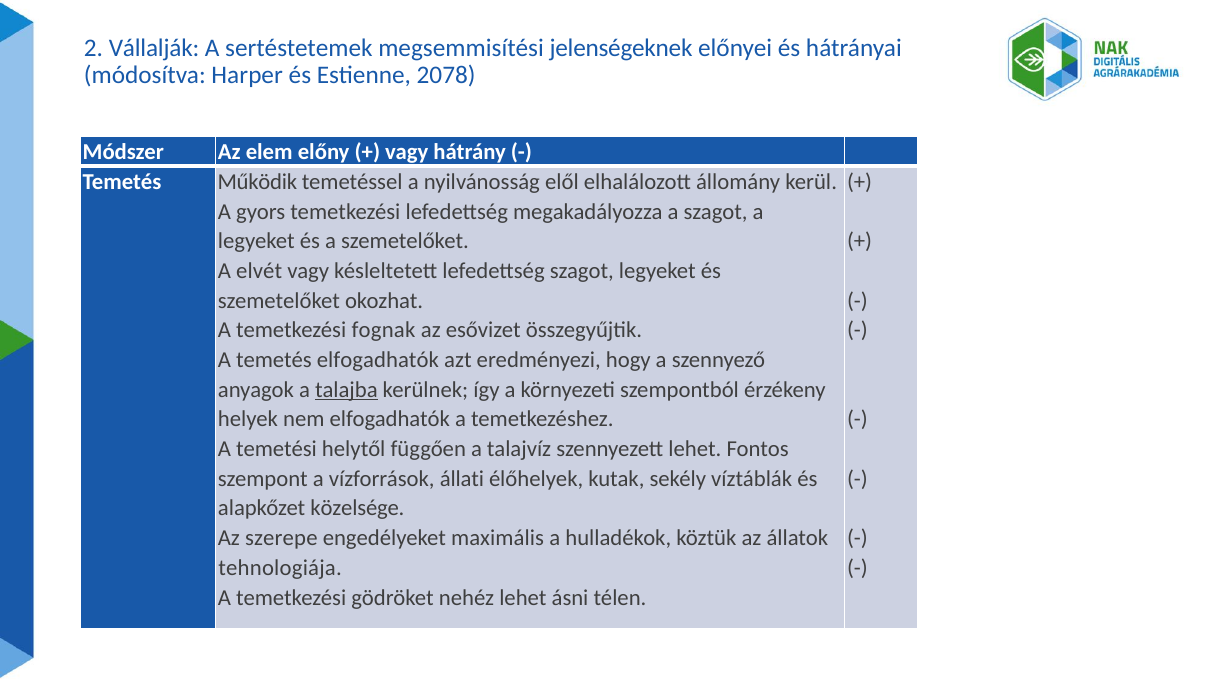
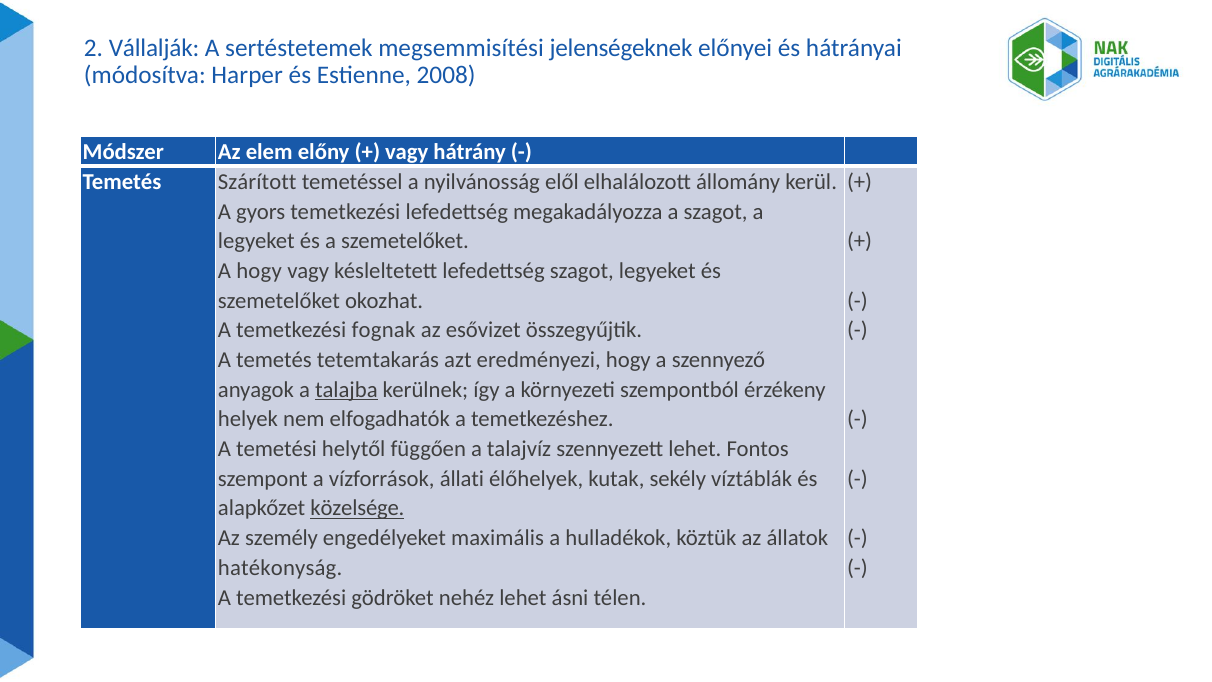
2078: 2078 -> 2008 (446, 75)
Működik: Működik -> Szárított (257, 182)
A elvét: elvét -> hogy (259, 271)
temetés elfogadhatók: elfogadhatók -> tetemtakarás (378, 360)
közelsége underline: none -> present (357, 508)
szerepe: szerepe -> személy (281, 538)
tehnologiája: tehnologiája -> hatékonyság (280, 568)
